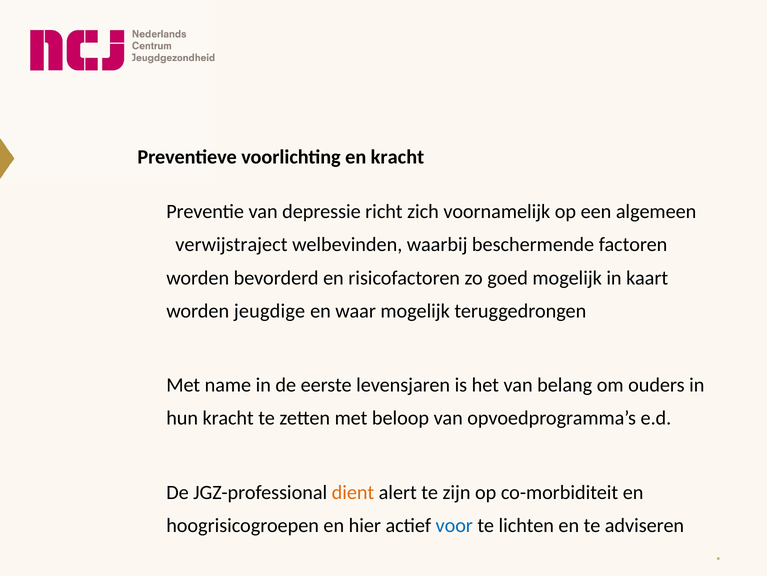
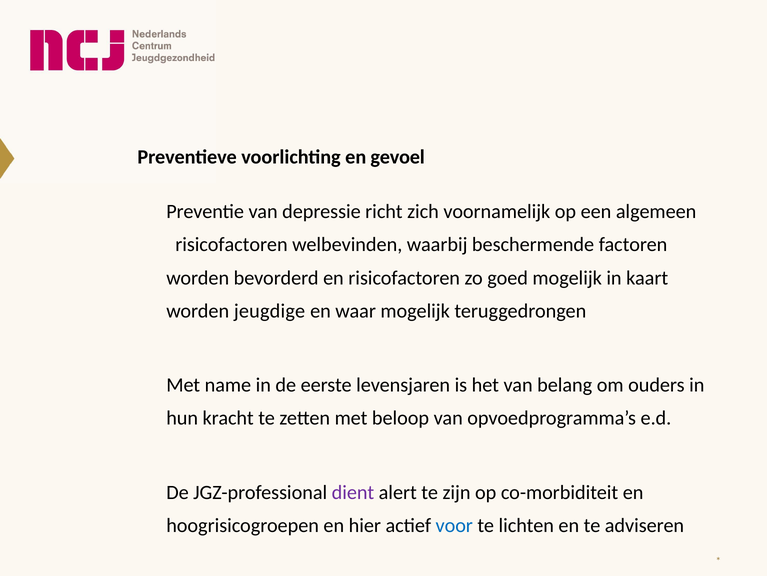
en kracht: kracht -> gevoel (398, 157)
verwijstraject: verwijstraject -> risicofactoren (231, 244)
dient colour: orange -> purple (353, 492)
